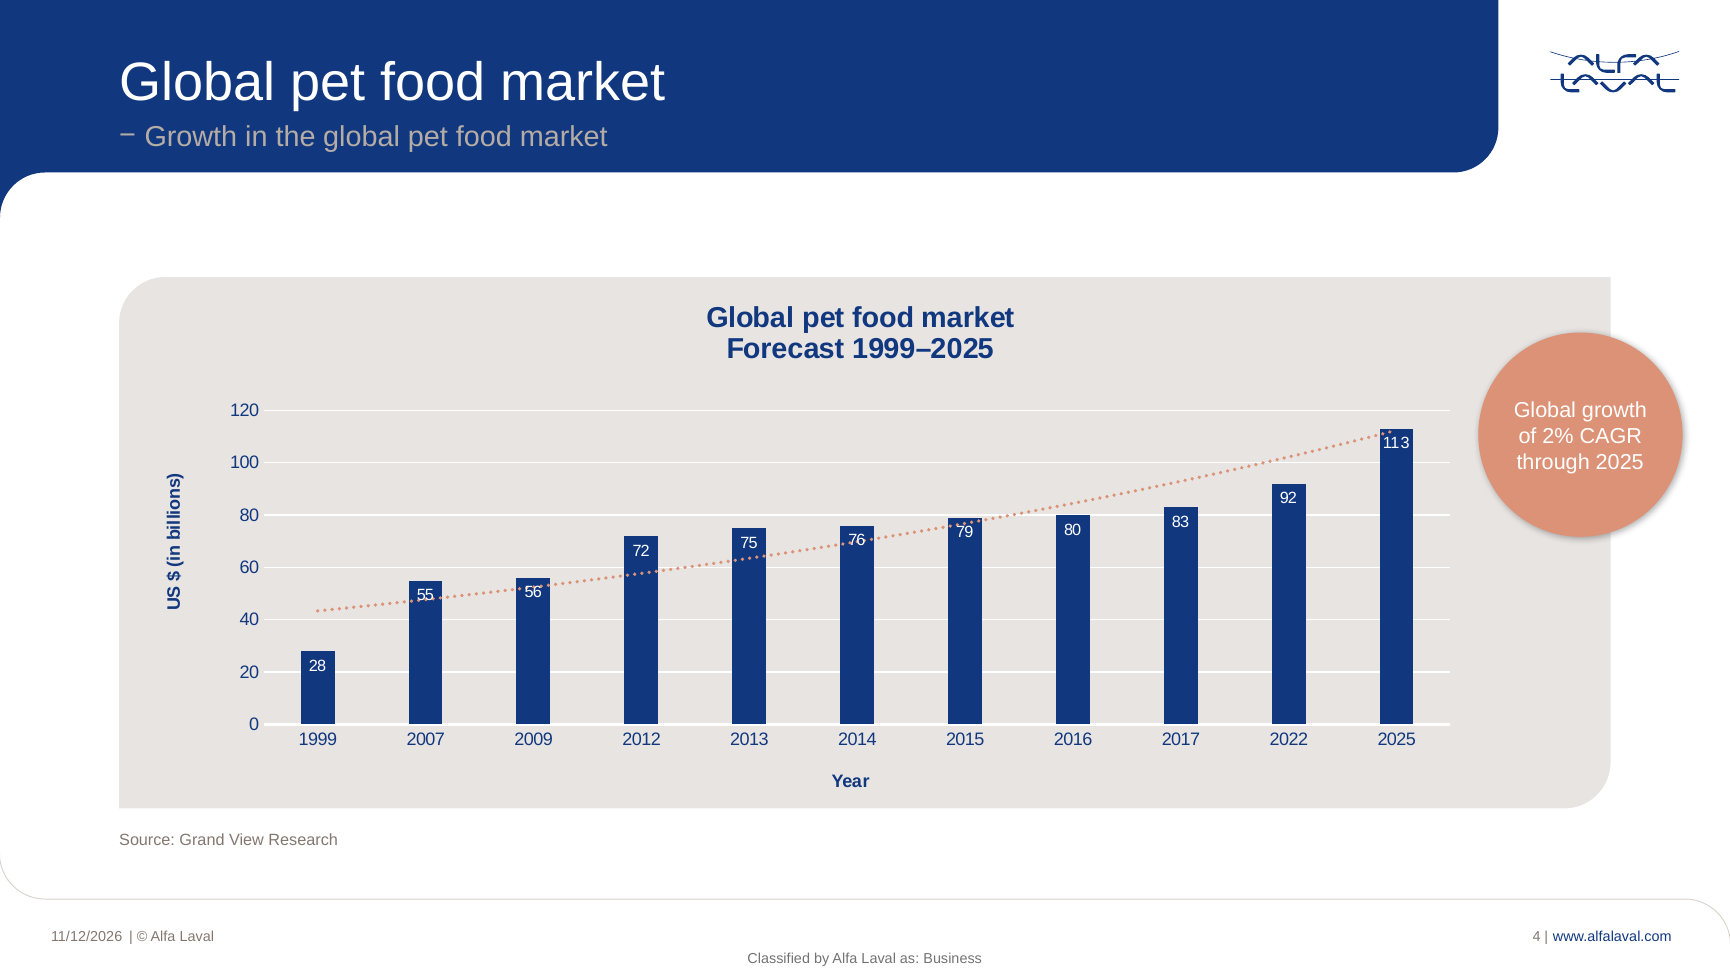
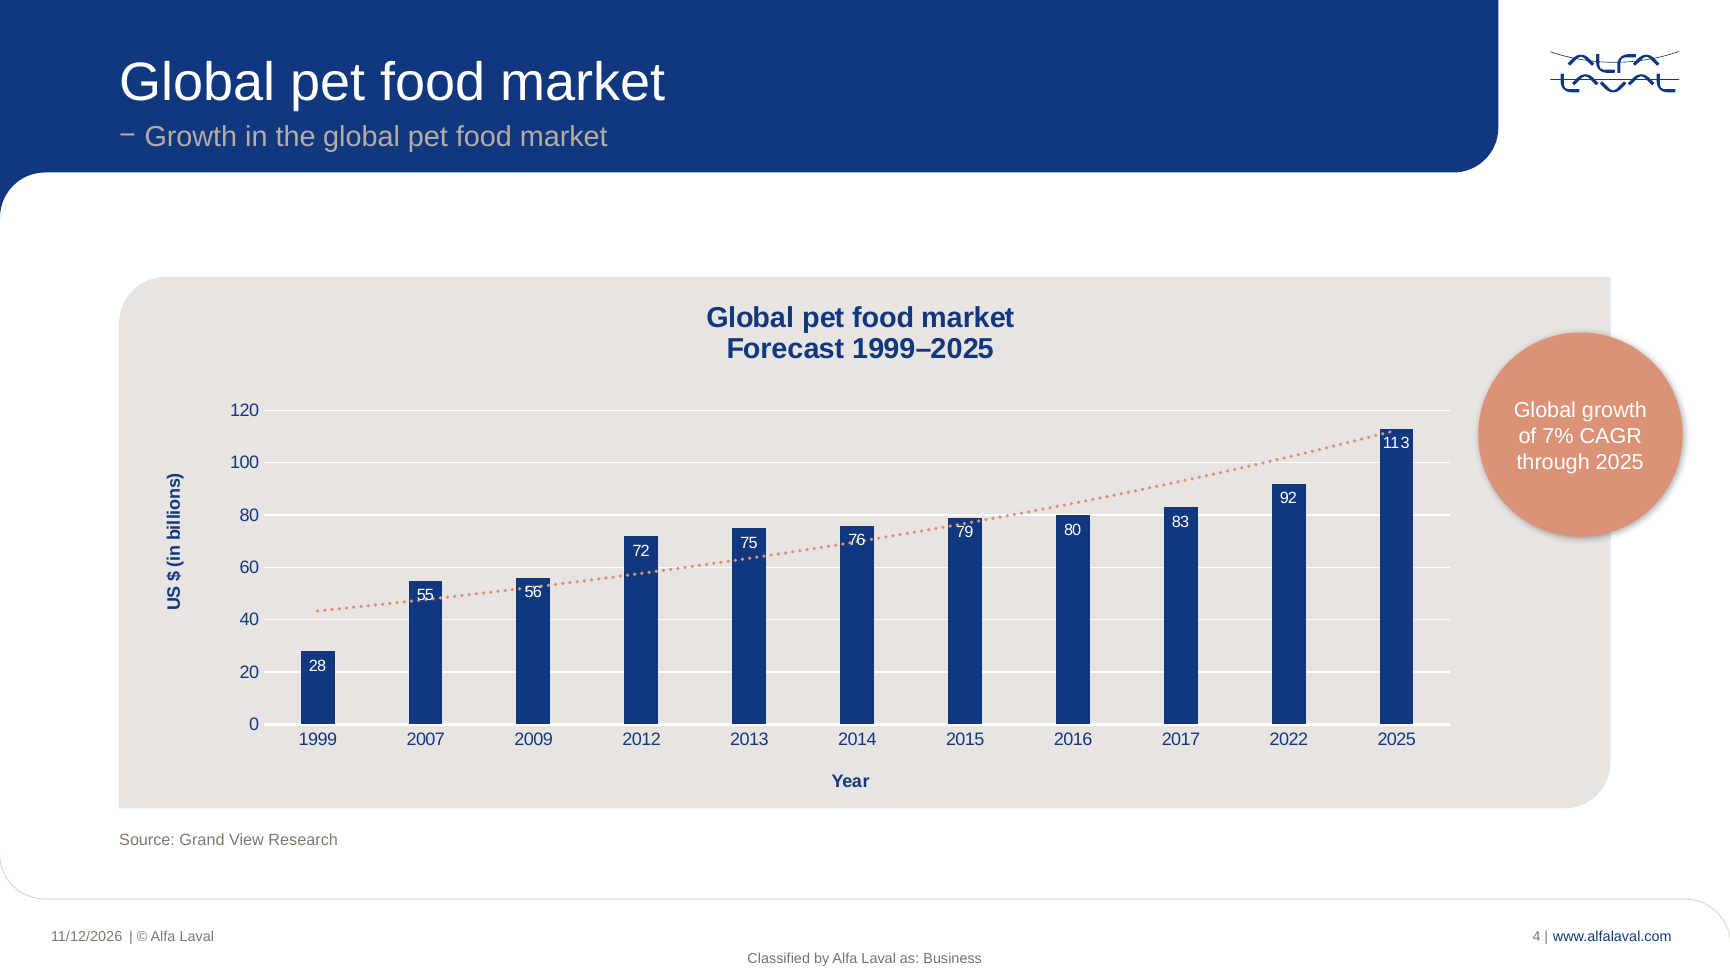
2%: 2% -> 7% (1558, 436)
